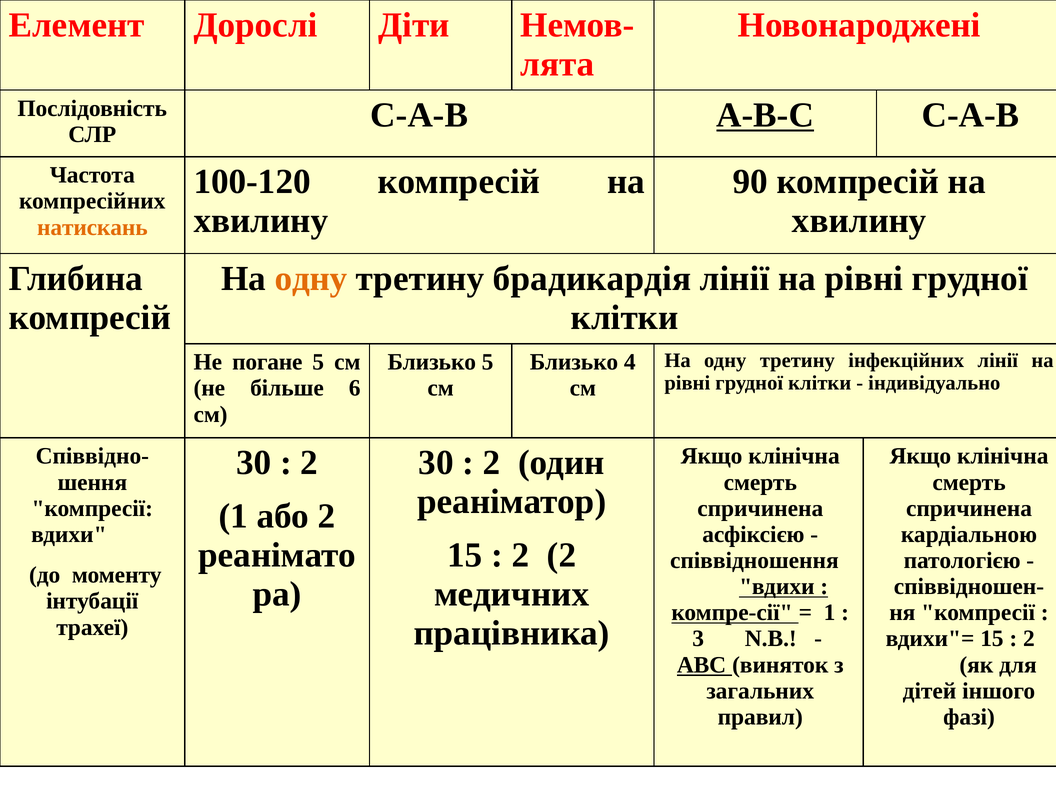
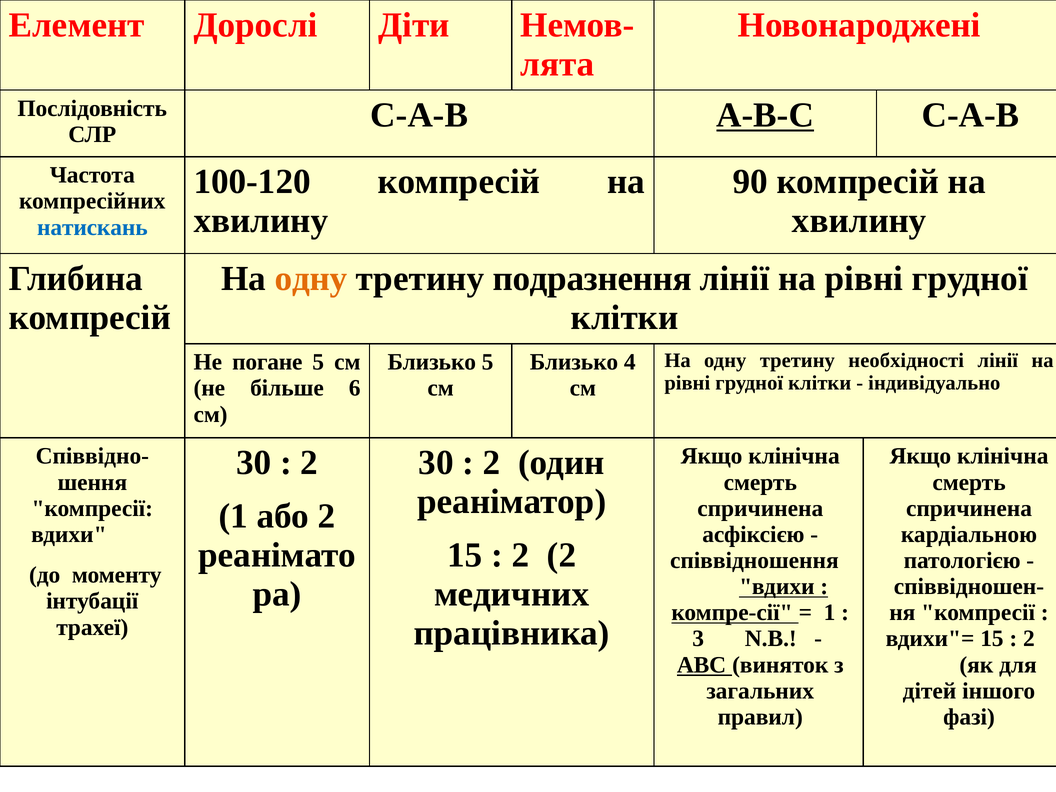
натискань colour: orange -> blue (92, 227)
брадикардія: брадикардія -> подразнення (592, 279)
інфекційних: інфекційних -> необхідності (906, 360)
